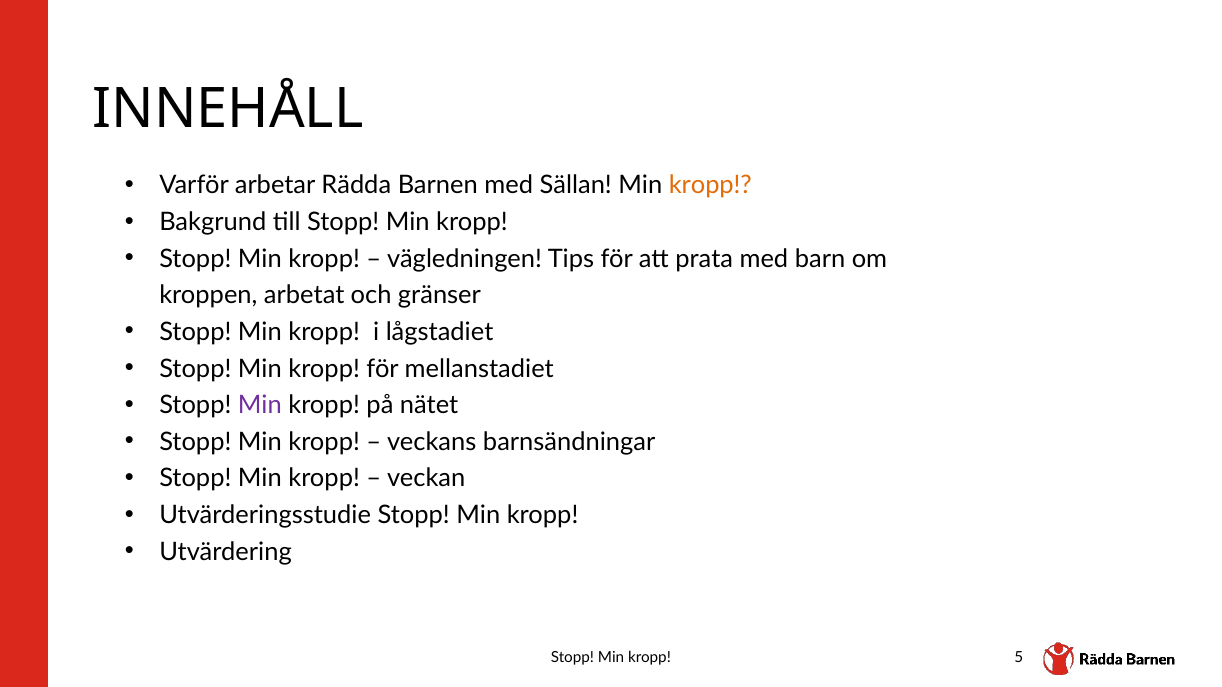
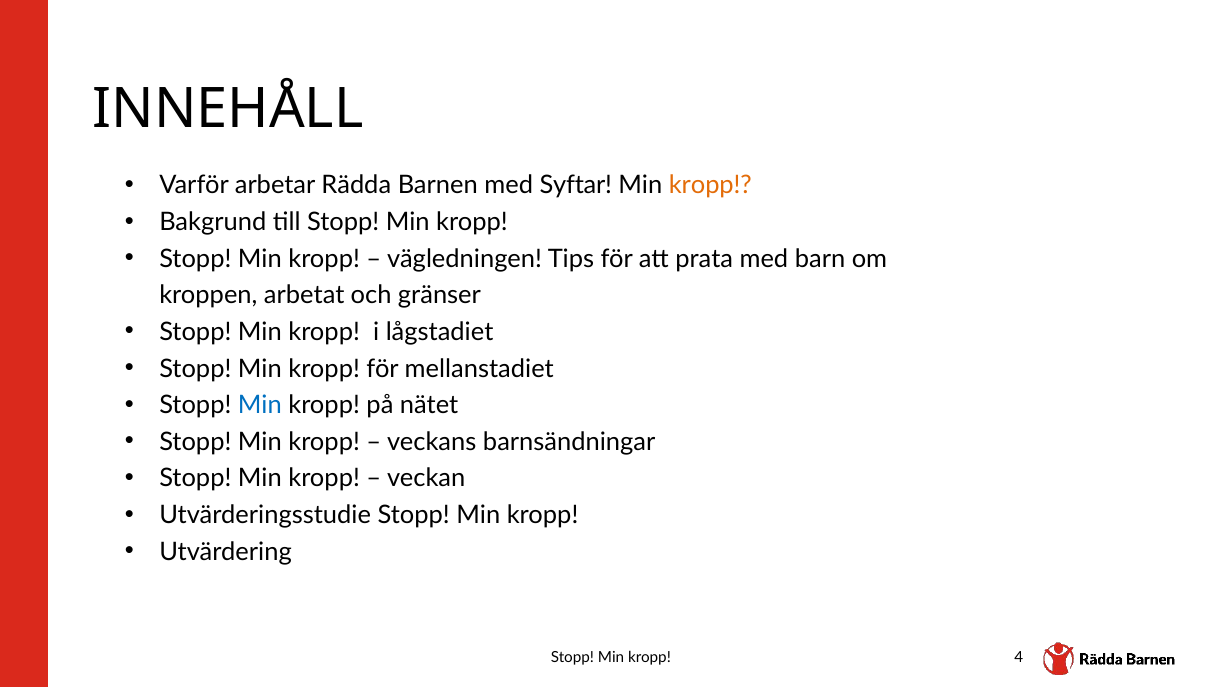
Sällan: Sällan -> Syftar (576, 186)
Min colour: purple -> blue (260, 406)
5: 5 -> 4 (1019, 658)
